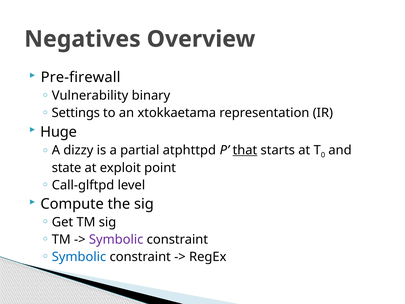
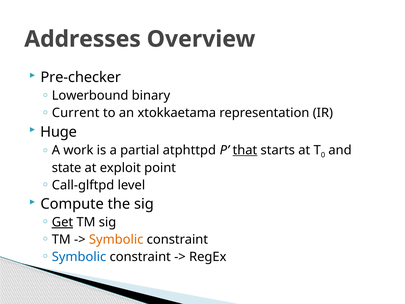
Negatives: Negatives -> Addresses (83, 39)
Pre-firewall: Pre-firewall -> Pre-checker (81, 77)
Vulnerability: Vulnerability -> Lowerbound (90, 96)
Settings: Settings -> Current (76, 113)
dizzy: dizzy -> work (78, 150)
Get underline: none -> present (62, 222)
Symbolic colour: purple -> orange (116, 239)
